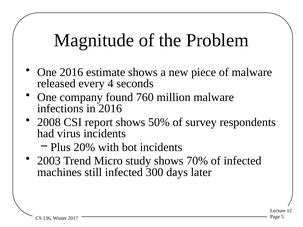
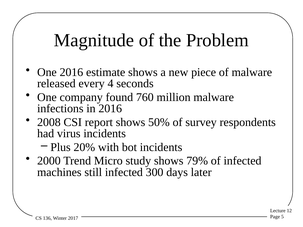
2003: 2003 -> 2000 (49, 161)
70%: 70% -> 79% (197, 161)
